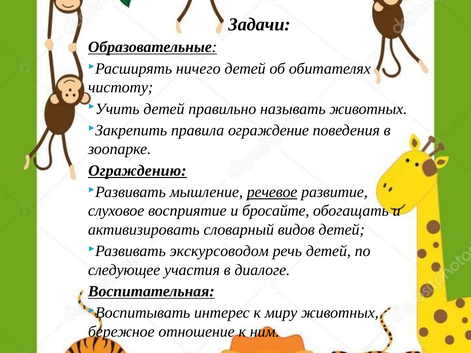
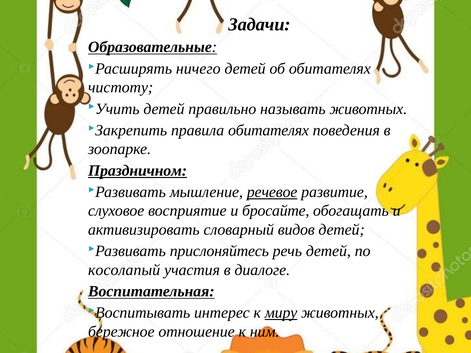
правила ограждение: ограждение -> обитателях (269, 130)
Ограждению: Ограждению -> Праздничном (138, 171)
экскурсоводом: экскурсоводом -> прислоняйтесь (219, 251)
следующее: следующее -> косолапый (124, 270)
миру underline: none -> present (281, 313)
